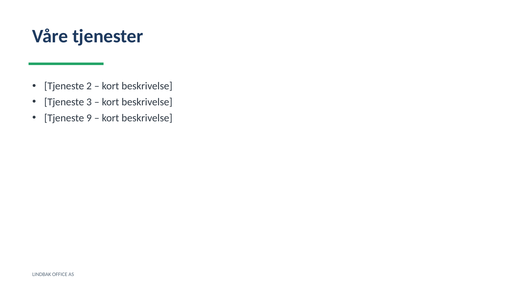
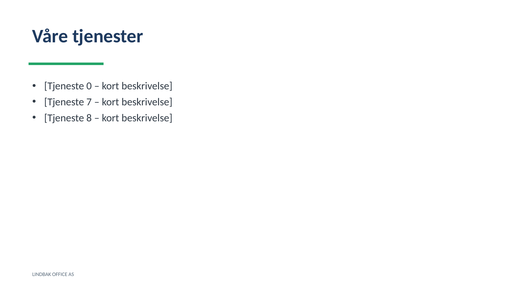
2: 2 -> 0 (89, 86)
3: 3 -> 7 (89, 102)
9: 9 -> 8 (89, 118)
